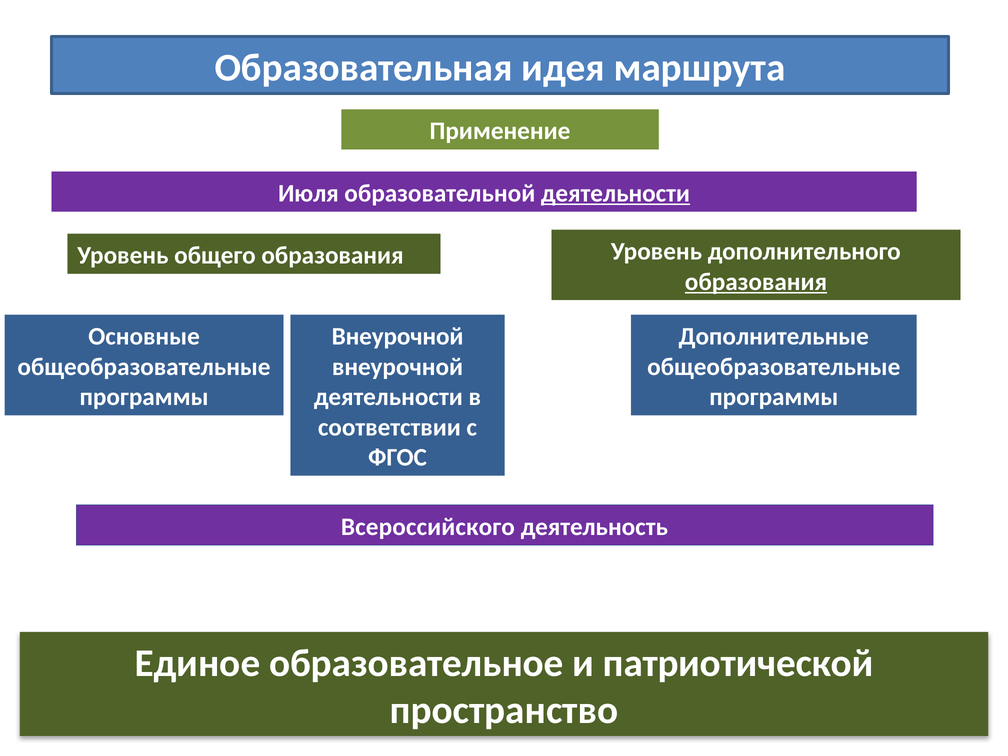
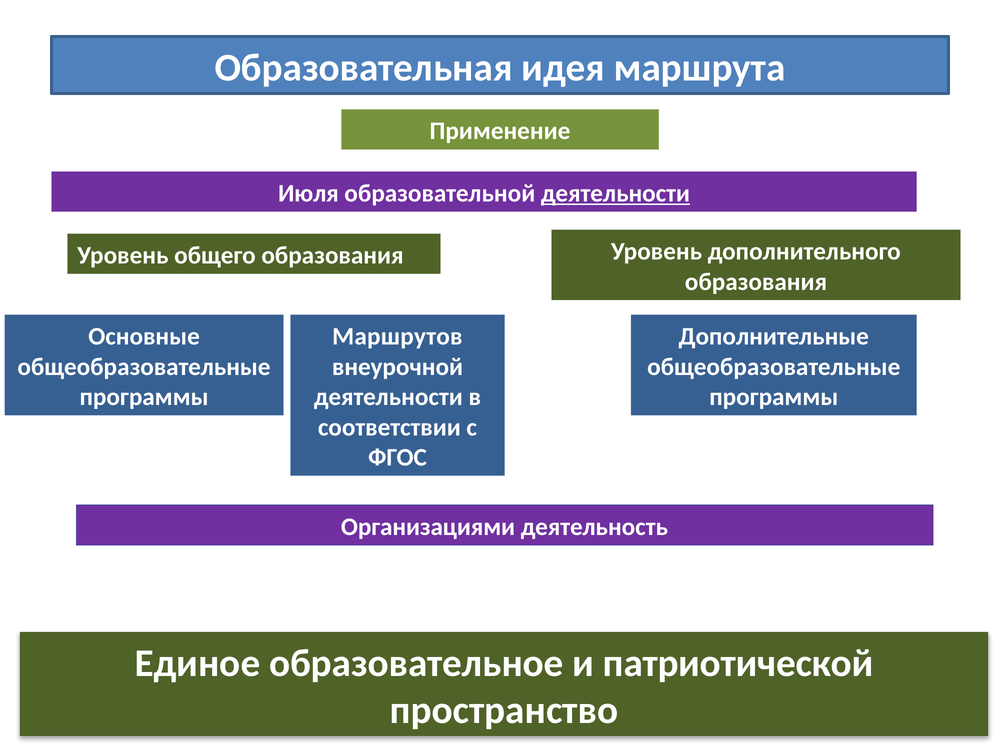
образования underline: present -> none (756, 282)
Внеурочной: Внеурочной -> Маршрутов (397, 337)
Всероссийского: Всероссийского -> Организациями (428, 527)
